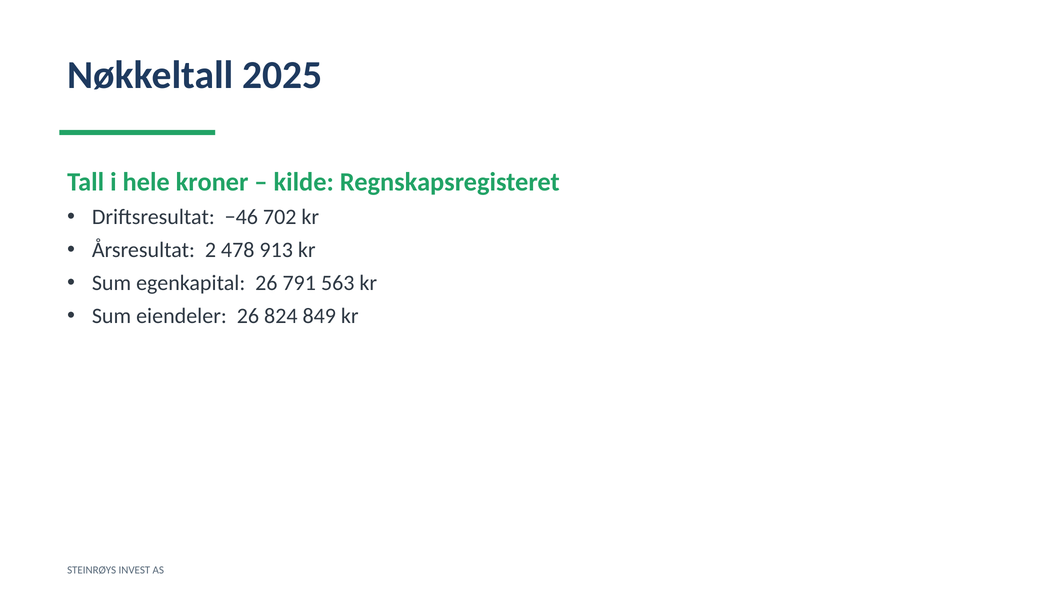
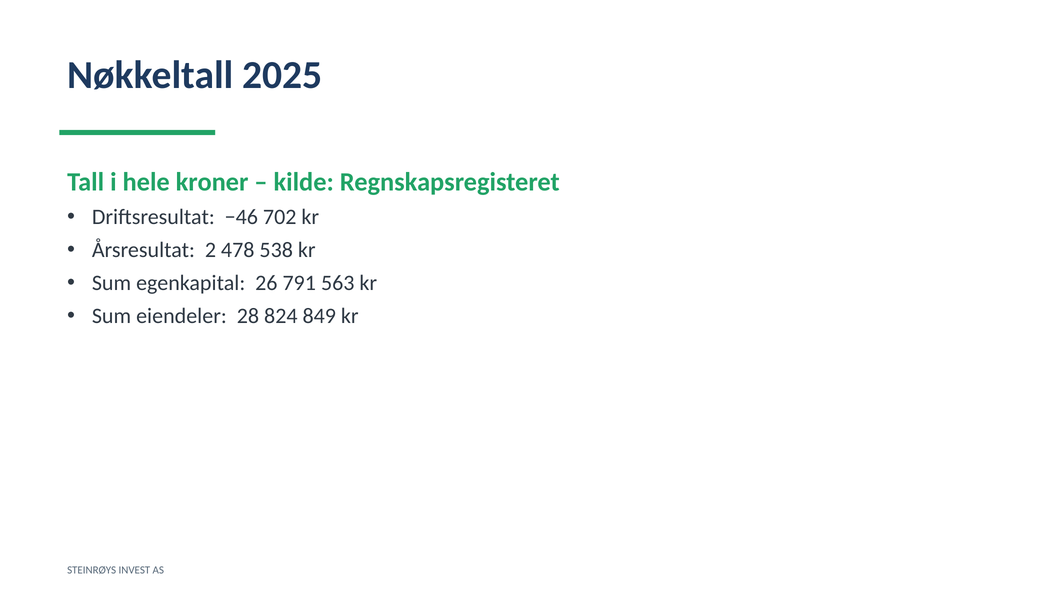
913: 913 -> 538 (276, 250)
eiendeler 26: 26 -> 28 (248, 316)
